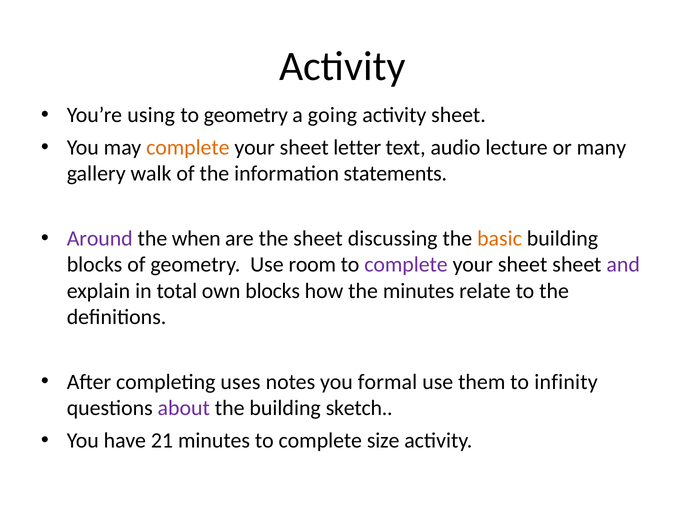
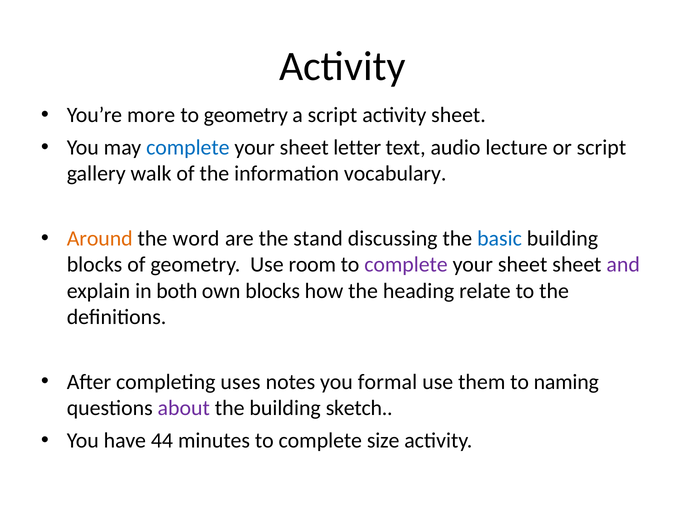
using: using -> more (151, 115)
a going: going -> script (332, 115)
complete colour: orange -> blue (188, 147)
or many: many -> script (601, 147)
statements: statements -> vocabulary (395, 174)
Around colour: purple -> orange (100, 238)
when: when -> word (196, 238)
the sheet: sheet -> stand (318, 238)
basic colour: orange -> blue (500, 238)
total: total -> both (177, 291)
the minutes: minutes -> heading (419, 291)
infinity: infinity -> naming (566, 382)
21: 21 -> 44 (162, 440)
